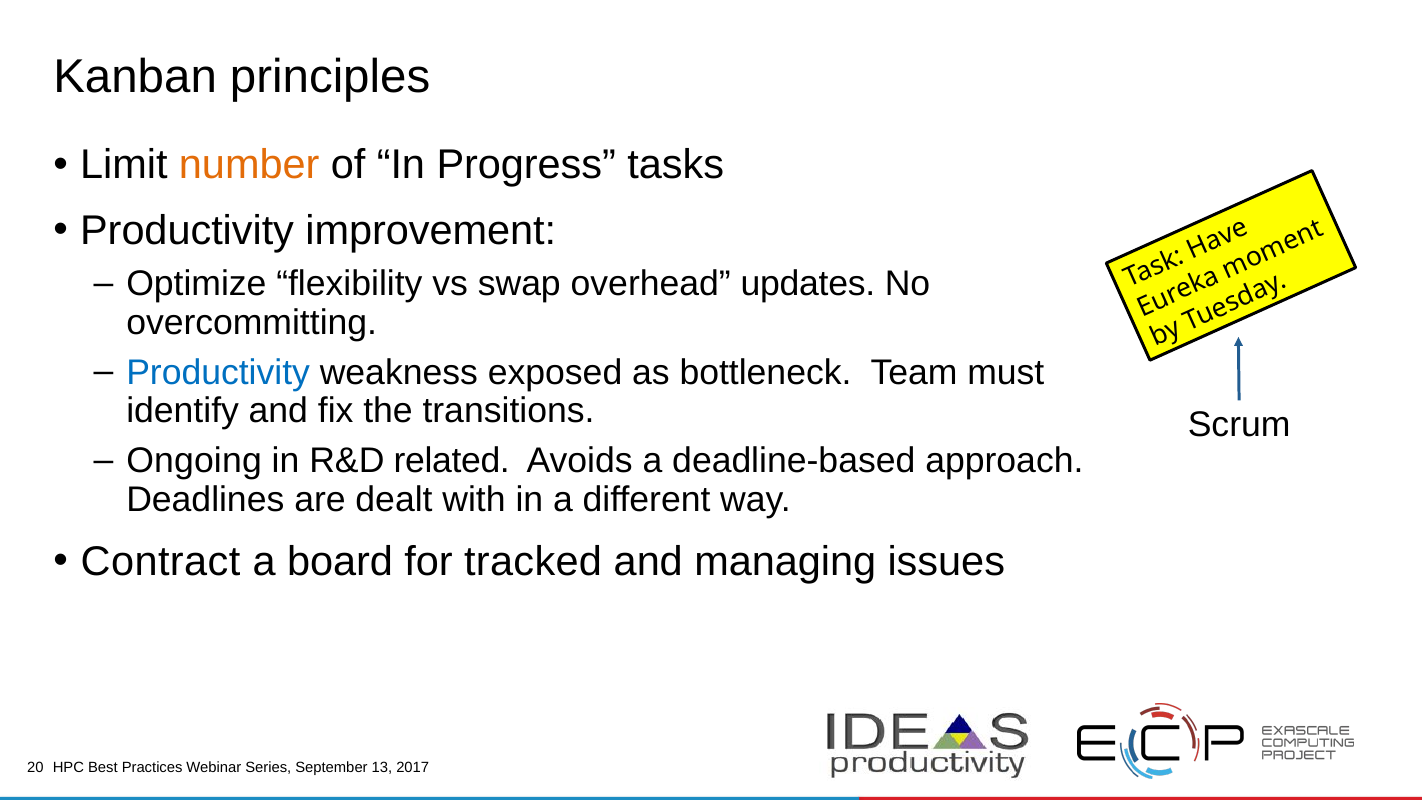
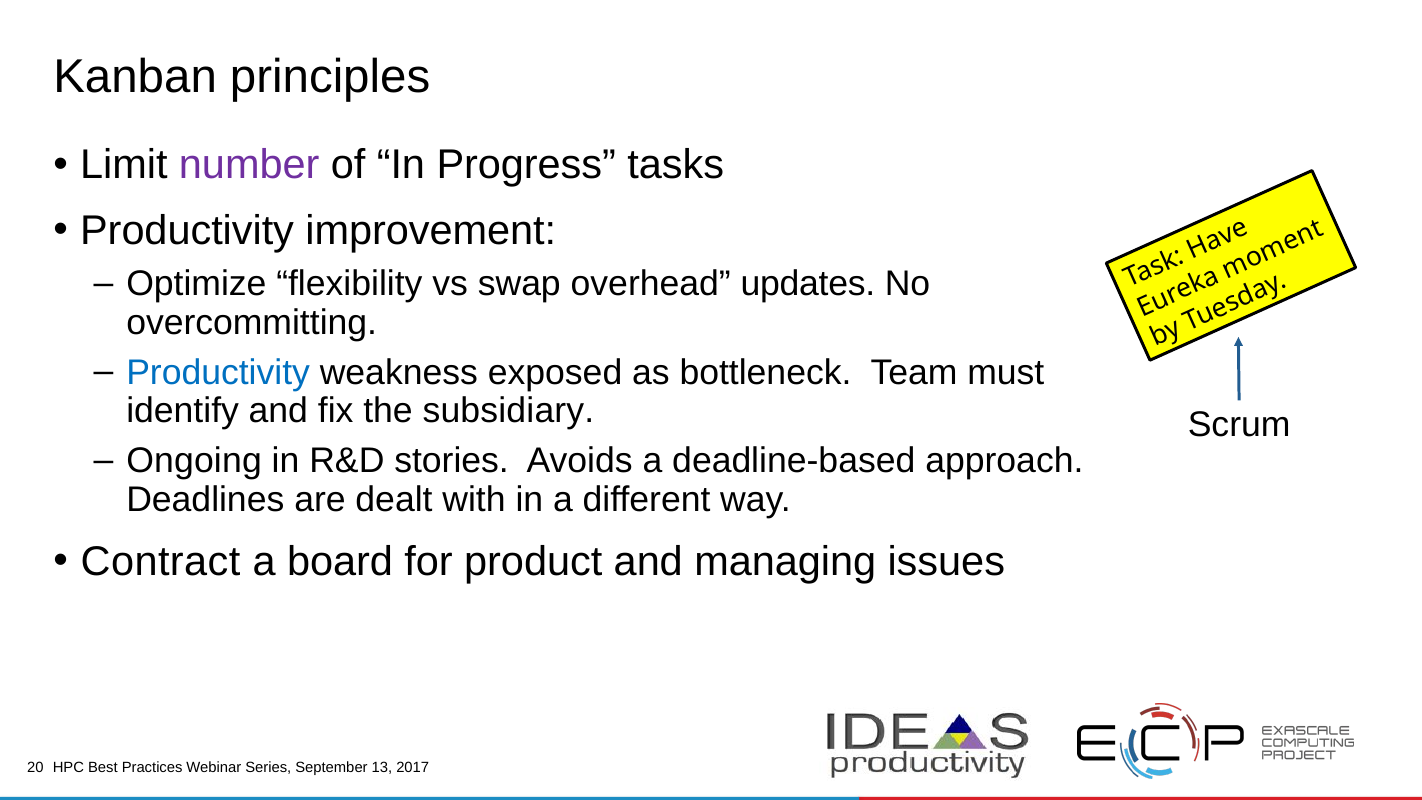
number colour: orange -> purple (249, 165)
transitions: transitions -> subsidiary (508, 411)
related: related -> stories (452, 461)
tracked: tracked -> product (533, 562)
